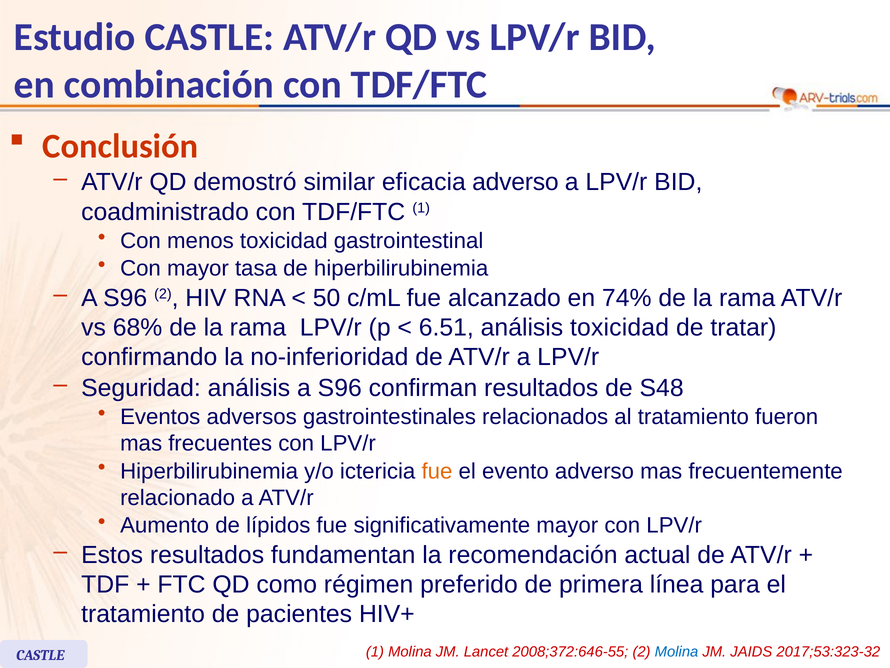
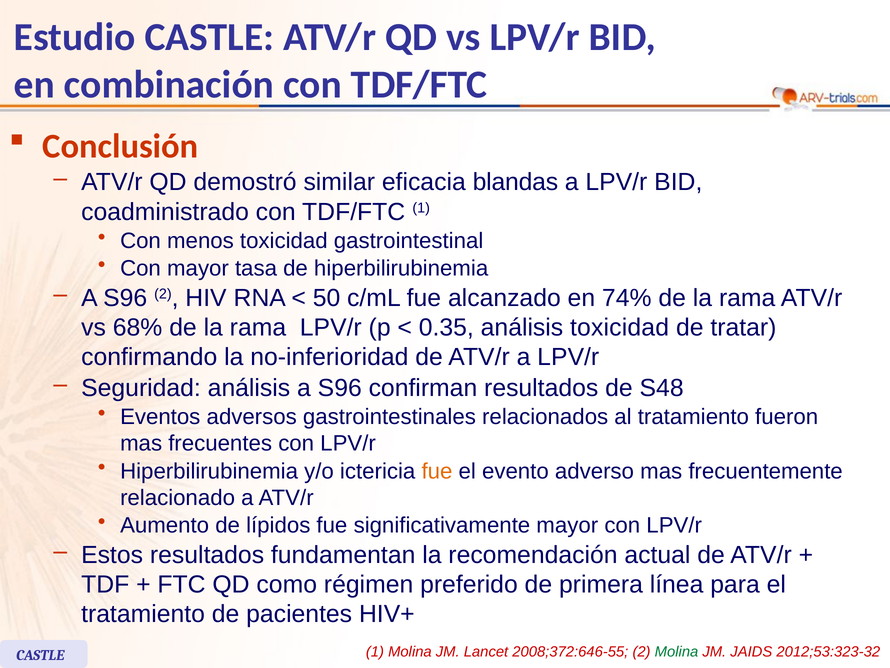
eficacia adverso: adverso -> blandas (515, 182)
6.51: 6.51 -> 0.35 (446, 327)
Molina colour: blue -> green (677, 651)
2017;53:323-32: 2017;53:323-32 -> 2012;53:323-32 (828, 651)
